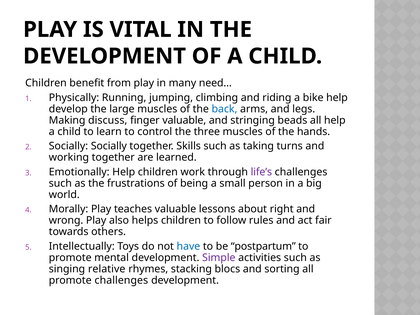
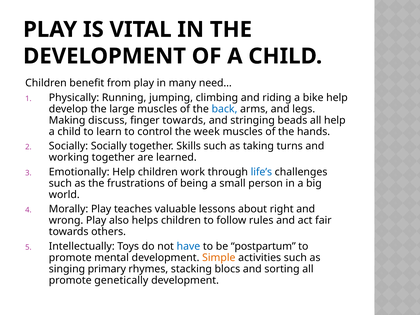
finger valuable: valuable -> towards (184, 120)
three: three -> week (207, 132)
life’s colour: purple -> blue (261, 172)
Simple colour: purple -> orange (219, 258)
relative: relative -> primary (107, 269)
promote challenges: challenges -> genetically (121, 280)
